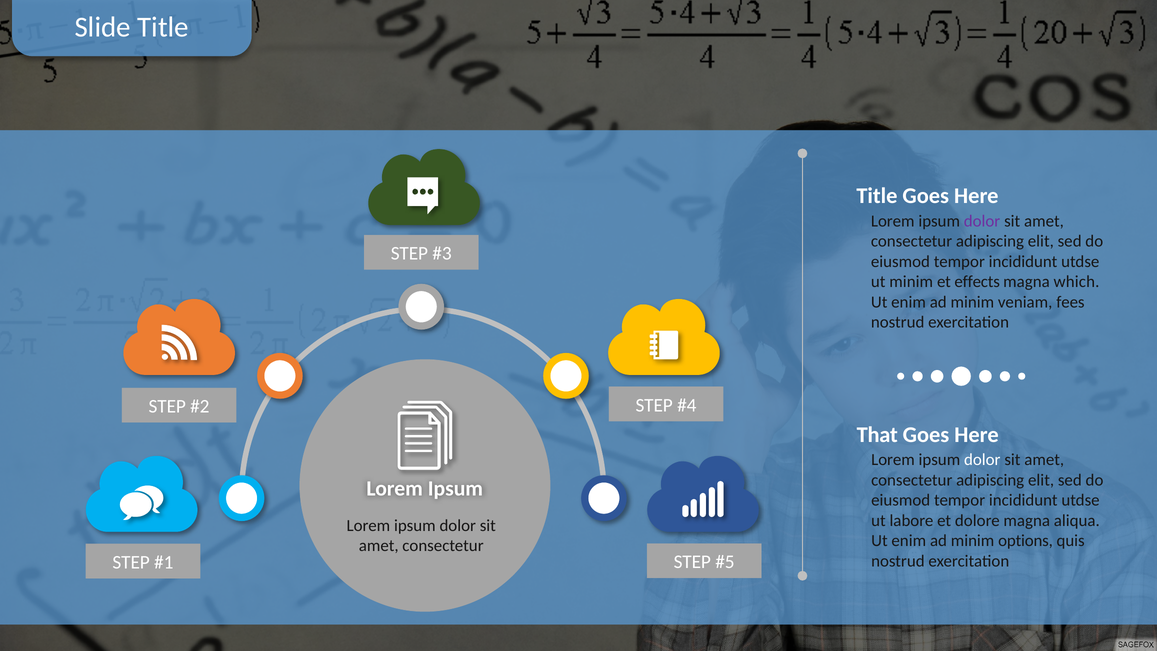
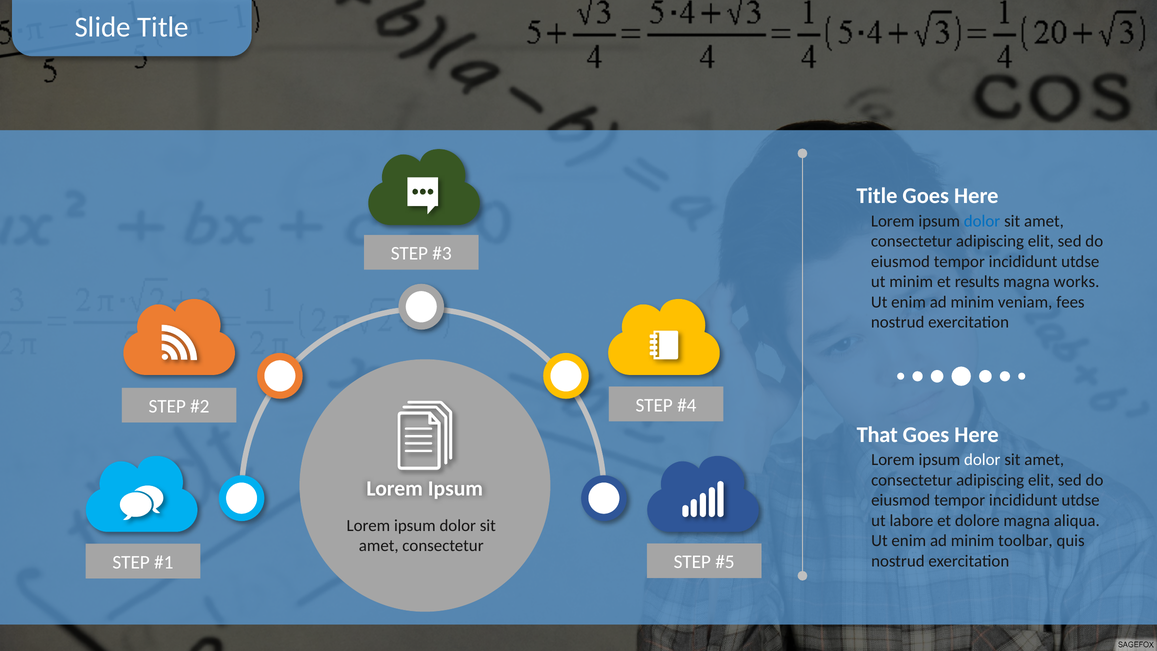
dolor colour: purple -> blue (982, 221)
effects: effects -> results (977, 282)
which: which -> works (1077, 282)
options: options -> toolbar (1025, 541)
